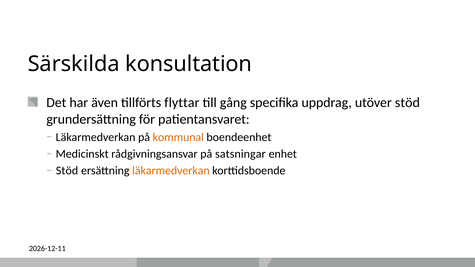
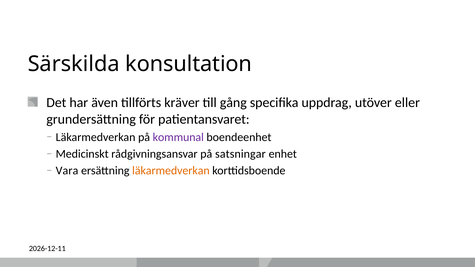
flyttar: flyttar -> kräver (182, 103)
utöver stöd: stöd -> eller (407, 103)
kommunal colour: orange -> purple (178, 137)
Stöd: Stöd -> Vara (67, 171)
